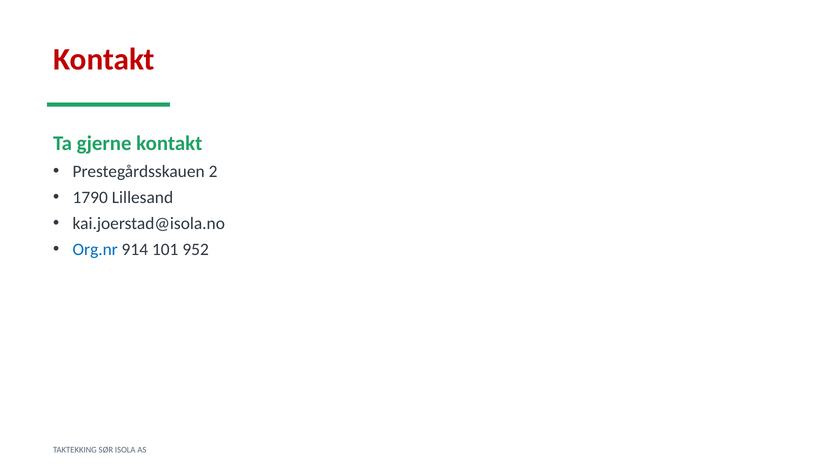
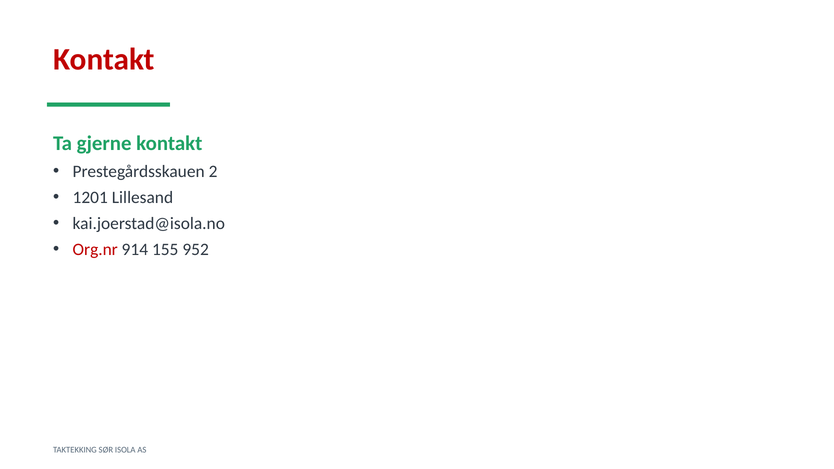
1790: 1790 -> 1201 (90, 198)
Org.nr colour: blue -> red (95, 250)
101: 101 -> 155 (165, 250)
